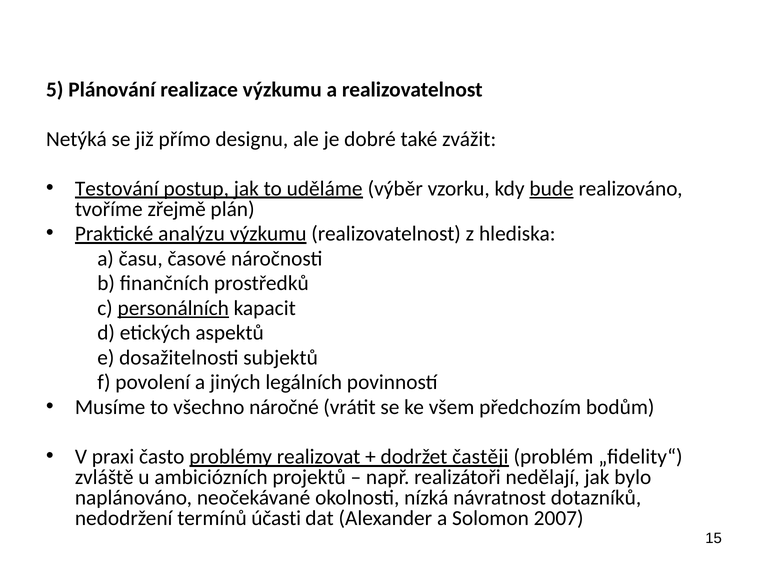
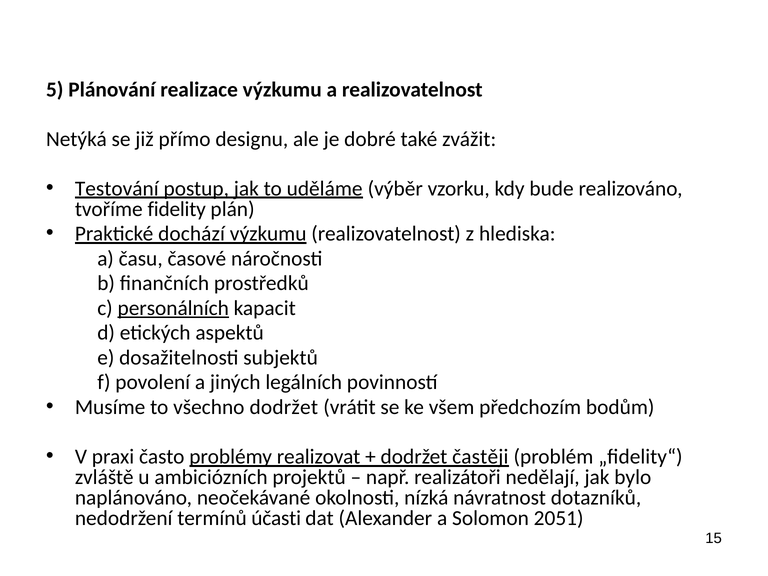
bude underline: present -> none (552, 188)
zřejmě: zřejmě -> fidelity (177, 209)
analýzu: analýzu -> dochází (192, 234)
všechno náročné: náročné -> dodržet (284, 407)
2007: 2007 -> 2051 (559, 518)
